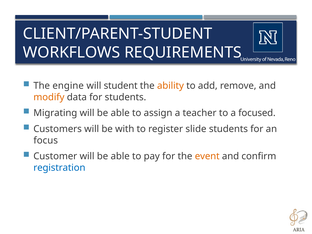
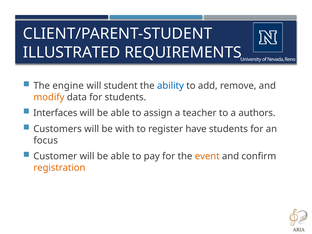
WORKFLOWS: WORKFLOWS -> ILLUSTRATED (72, 52)
ability colour: orange -> blue (170, 86)
Migrating: Migrating -> Interfaces (55, 113)
focused: focused -> authors (257, 113)
slide: slide -> have (196, 129)
registration colour: blue -> orange (59, 168)
